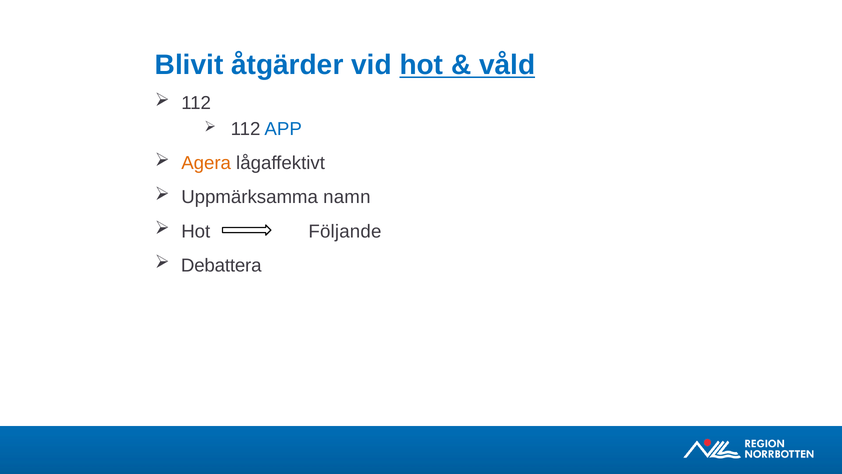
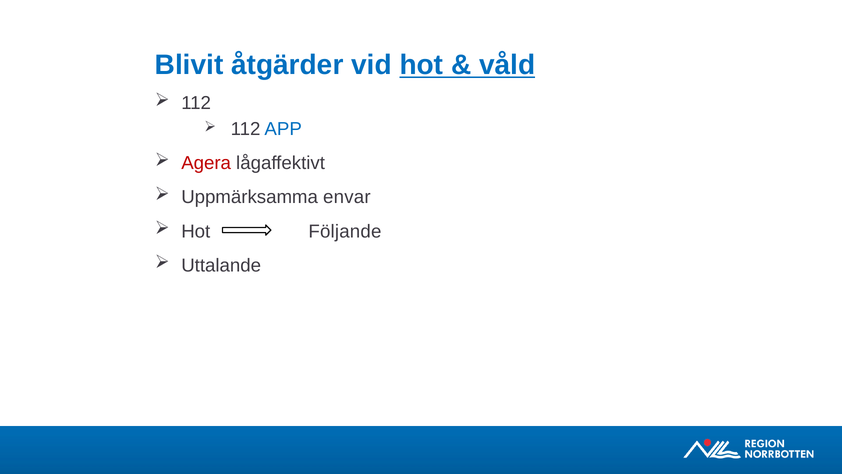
Agera colour: orange -> red (206, 163)
namn: namn -> envar (347, 197)
Debattera: Debattera -> Uttalande (221, 265)
